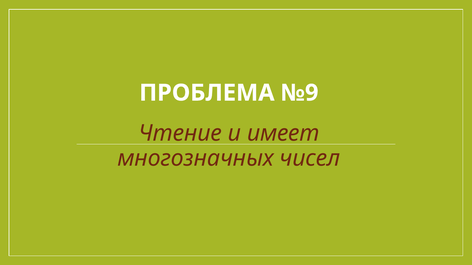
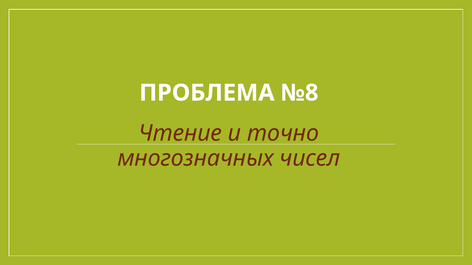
№9: №9 -> №8 (300, 93)
имеет: имеет -> точно (283, 133)
